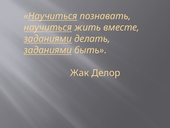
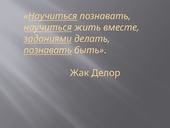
заданиями: заданиями -> познавать (48, 50)
